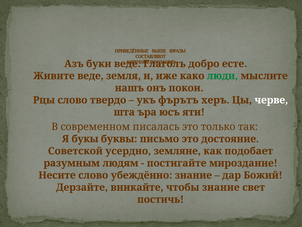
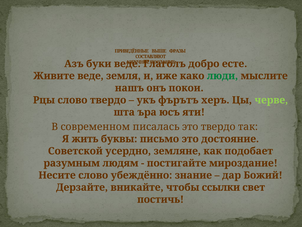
черве colour: white -> light green (271, 100)
это только: только -> твердо (218, 127)
букы: букы -> жить (85, 139)
чтобы знание: знание -> ссылки (221, 187)
